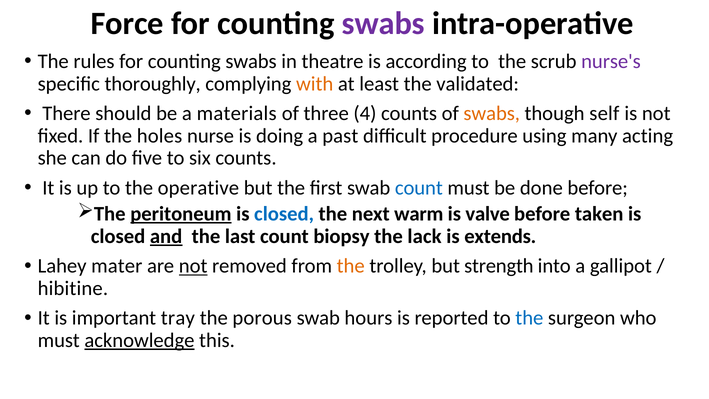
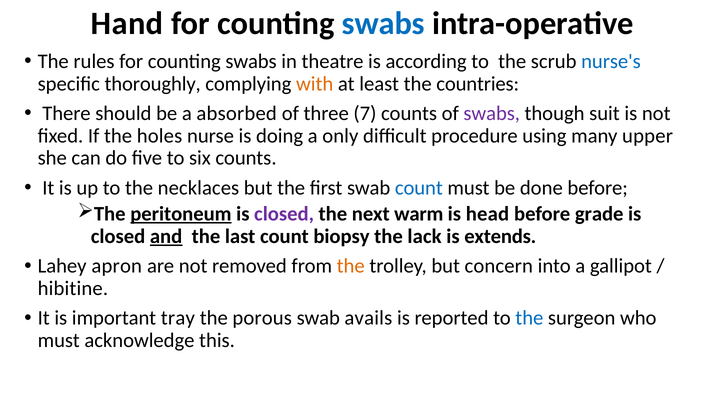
Force: Force -> Hand (127, 24)
swabs colour: purple -> blue (383, 24)
nurse's colour: purple -> blue (611, 61)
validated: validated -> countries (478, 84)
materials: materials -> absorbed (237, 113)
4: 4 -> 7 (365, 113)
swabs colour: orange -> purple (492, 113)
self: self -> suit (604, 113)
past: past -> only (340, 136)
acting: acting -> upper (648, 136)
operative: operative -> necklaces (198, 188)
closed colour: blue -> purple (284, 214)
valve: valve -> head (487, 214)
taken: taken -> grade (599, 214)
mater: mater -> apron (117, 266)
not underline: present -> none (193, 266)
strength: strength -> concern (499, 266)
hours: hours -> avails (368, 318)
acknowledge underline: present -> none (139, 340)
